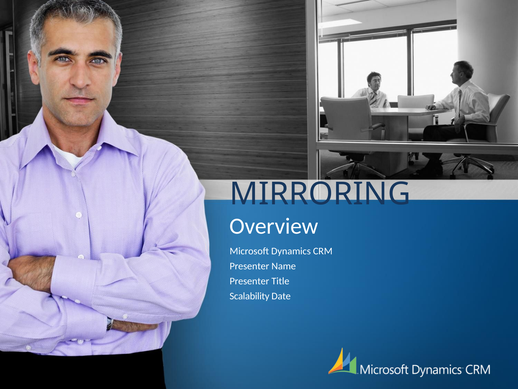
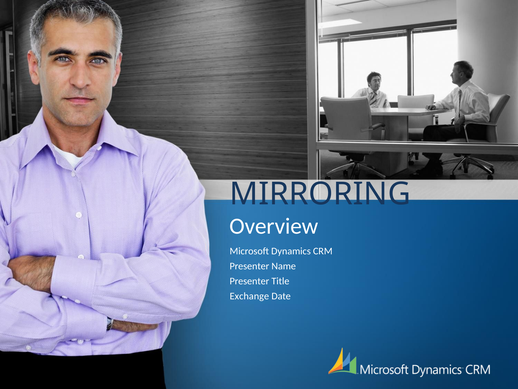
Scalability: Scalability -> Exchange (249, 296)
